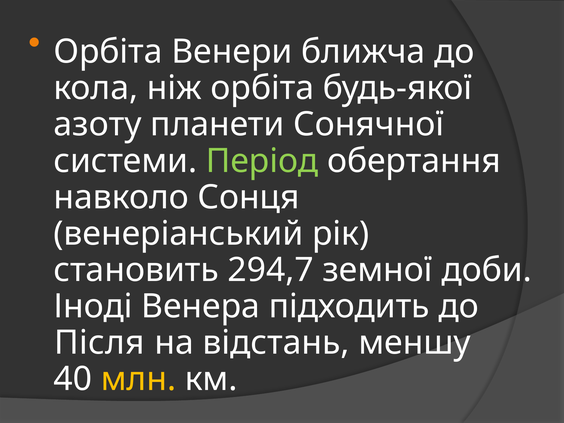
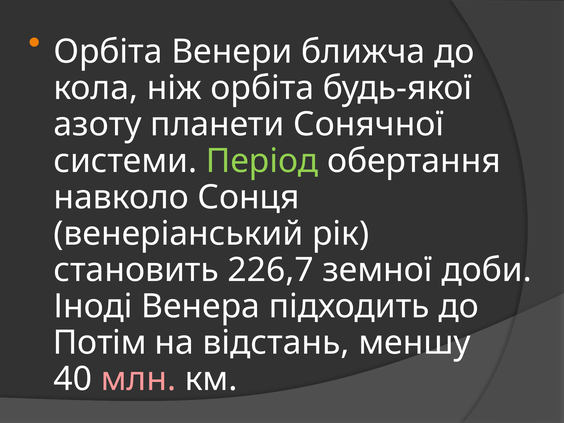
294,7: 294,7 -> 226,7 (271, 270)
Після: Після -> Потім (100, 343)
млн colour: yellow -> pink (138, 379)
